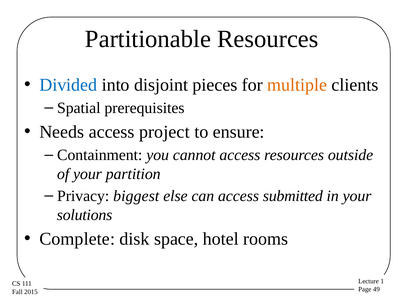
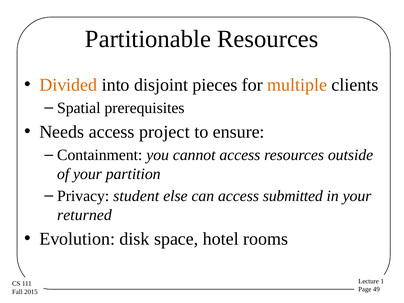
Divided colour: blue -> orange (68, 85)
biggest: biggest -> student (136, 196)
solutions: solutions -> returned (84, 215)
Complete: Complete -> Evolution (77, 239)
